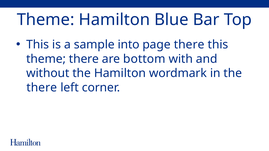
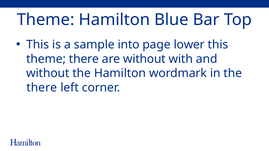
page there: there -> lower (189, 45)
are bottom: bottom -> without (144, 59)
